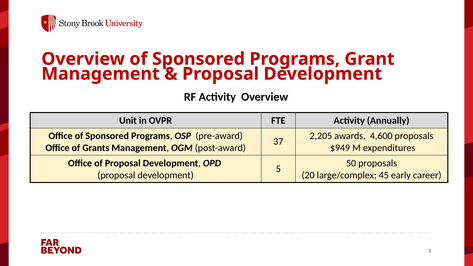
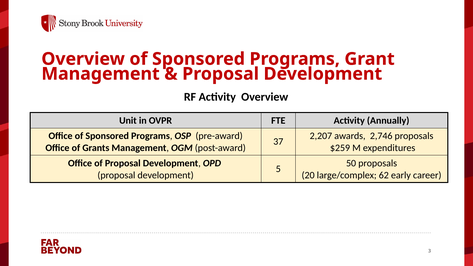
2,205: 2,205 -> 2,207 (321, 136)
4,600: 4,600 -> 2,746 (381, 136)
$949: $949 -> $259 (340, 148)
45: 45 -> 62 (384, 175)
